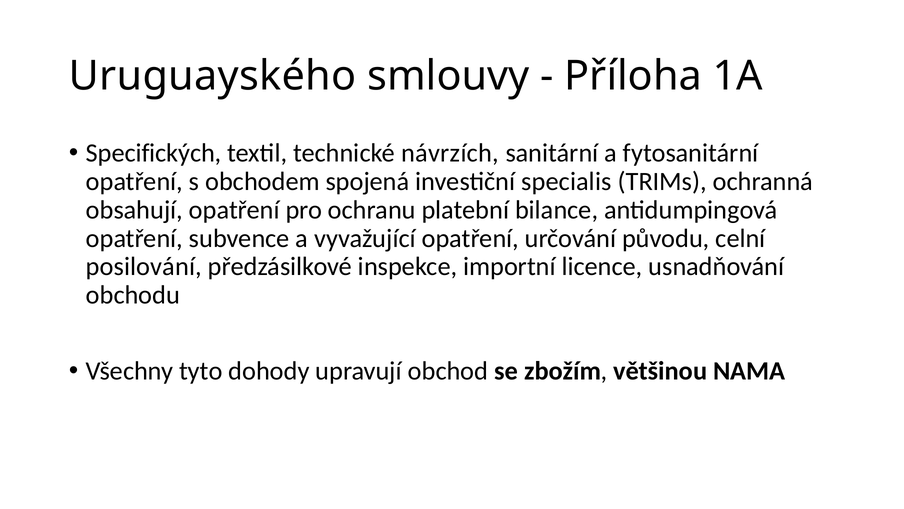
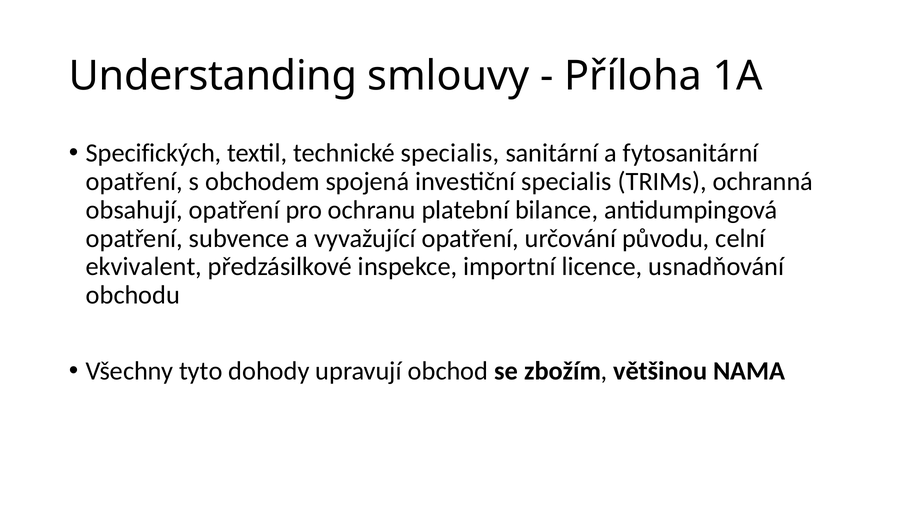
Uruguayského: Uruguayského -> Understanding (213, 76)
technické návrzích: návrzích -> specialis (450, 153)
posilování: posilování -> ekvivalent (144, 266)
